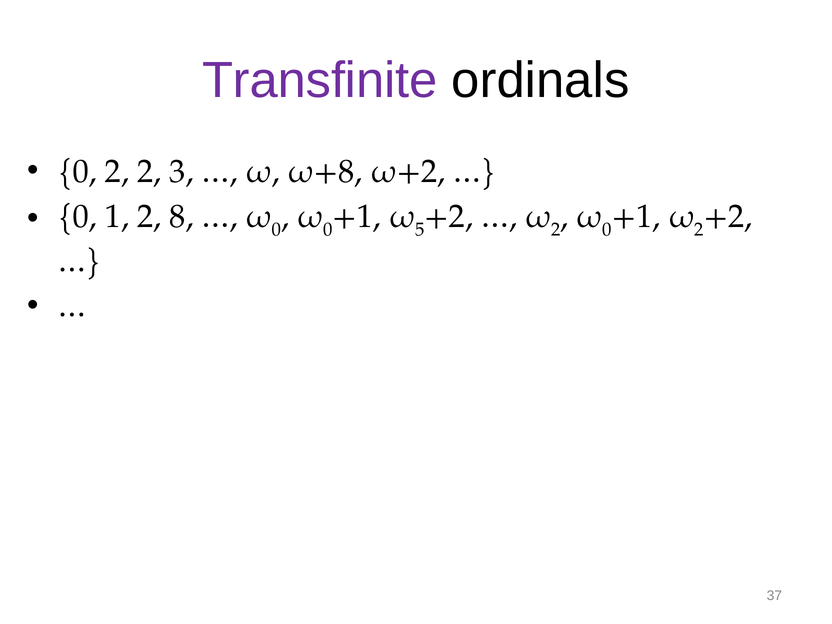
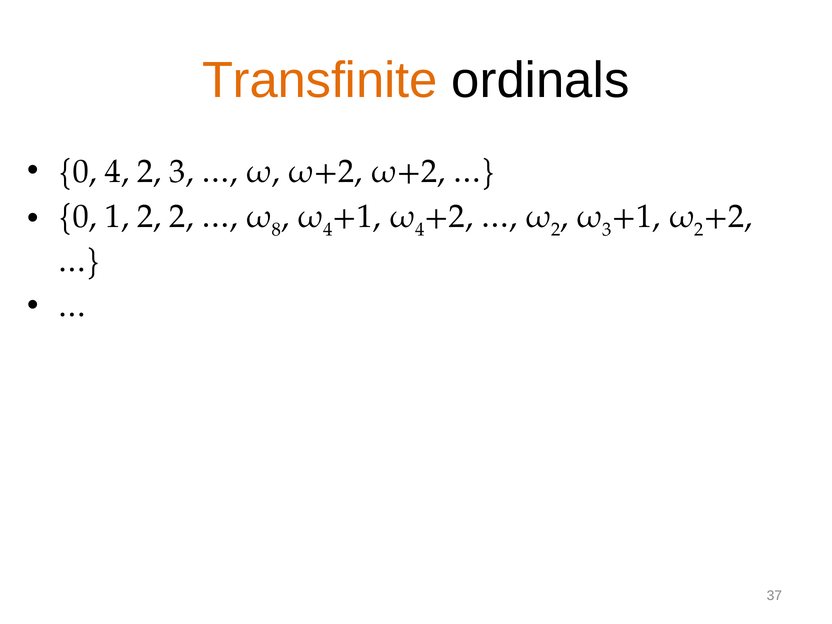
Transfinite colour: purple -> orange (320, 81)
0 2: 2 -> 4 (117, 171)
ω ω+8: ω+8 -> ω+2 (325, 171)
2 8: 8 -> 2 (182, 217)
0: 0 -> 8 (276, 229)
0: 0 -> 4 (328, 229)
5: 5 -> 4 (420, 229)
0: 0 -> 3 (607, 229)
